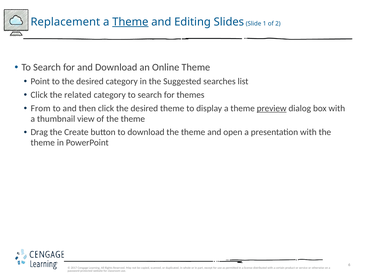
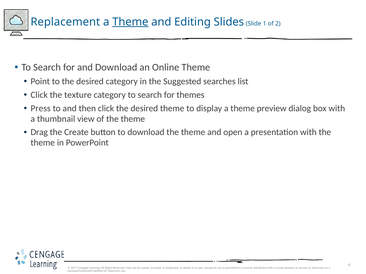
related: related -> texture (78, 95)
From: From -> Press (41, 109)
preview underline: present -> none (272, 109)
